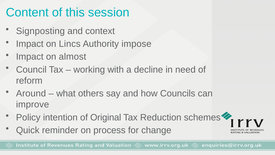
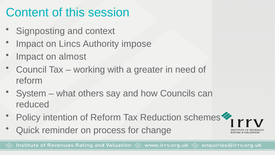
decline: decline -> greater (149, 69)
Around: Around -> System (31, 93)
improve: improve -> reduced (33, 104)
intention of Original: Original -> Reform (106, 117)
